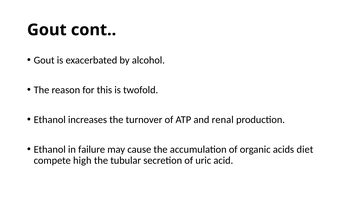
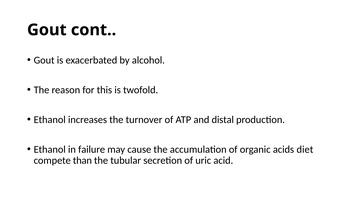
renal: renal -> distal (223, 119)
high: high -> than (82, 160)
